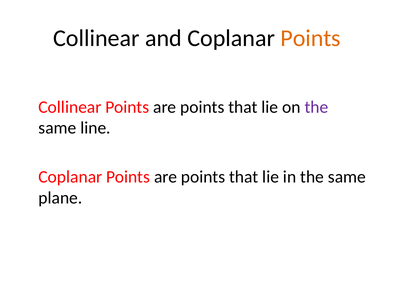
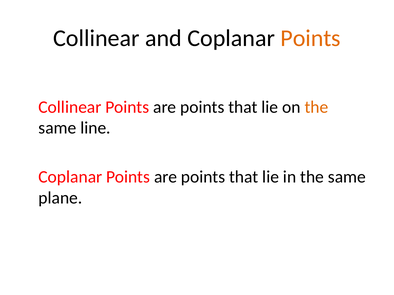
the colour: purple -> orange (316, 107)
